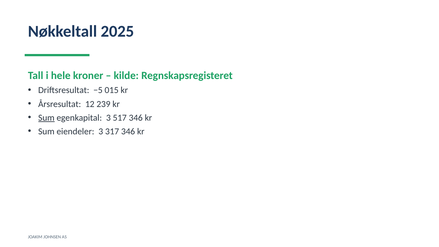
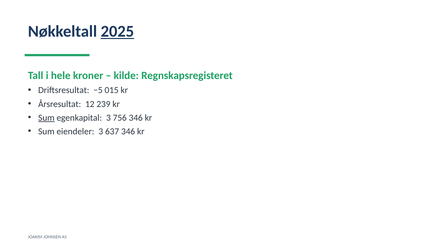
2025 underline: none -> present (117, 31)
517: 517 -> 756 (120, 118)
317: 317 -> 637 (112, 131)
